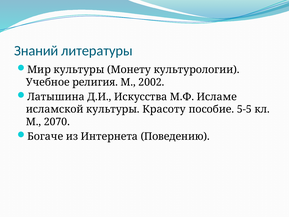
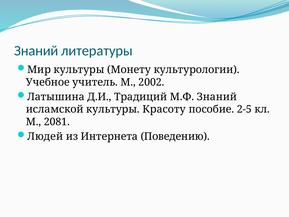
религия: религия -> учитель (95, 82)
Искусства: Искусства -> Традиций (141, 97)
М.Ф Исламе: Исламе -> Знаний (217, 97)
5-5: 5-5 -> 2-5 (244, 109)
2070: 2070 -> 2081 (57, 122)
Богаче: Богаче -> Людей (45, 136)
